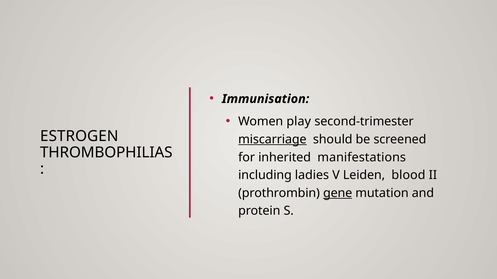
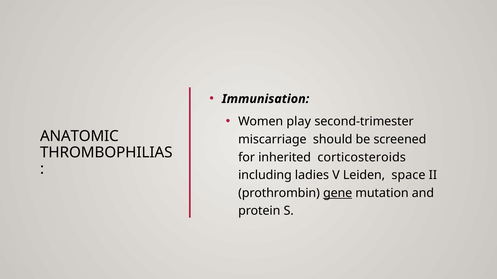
ESTROGEN: ESTROGEN -> ANATOMIC (79, 136)
miscarriage underline: present -> none (272, 140)
manifestations: manifestations -> corticosteroids (362, 158)
blood: blood -> space (408, 175)
